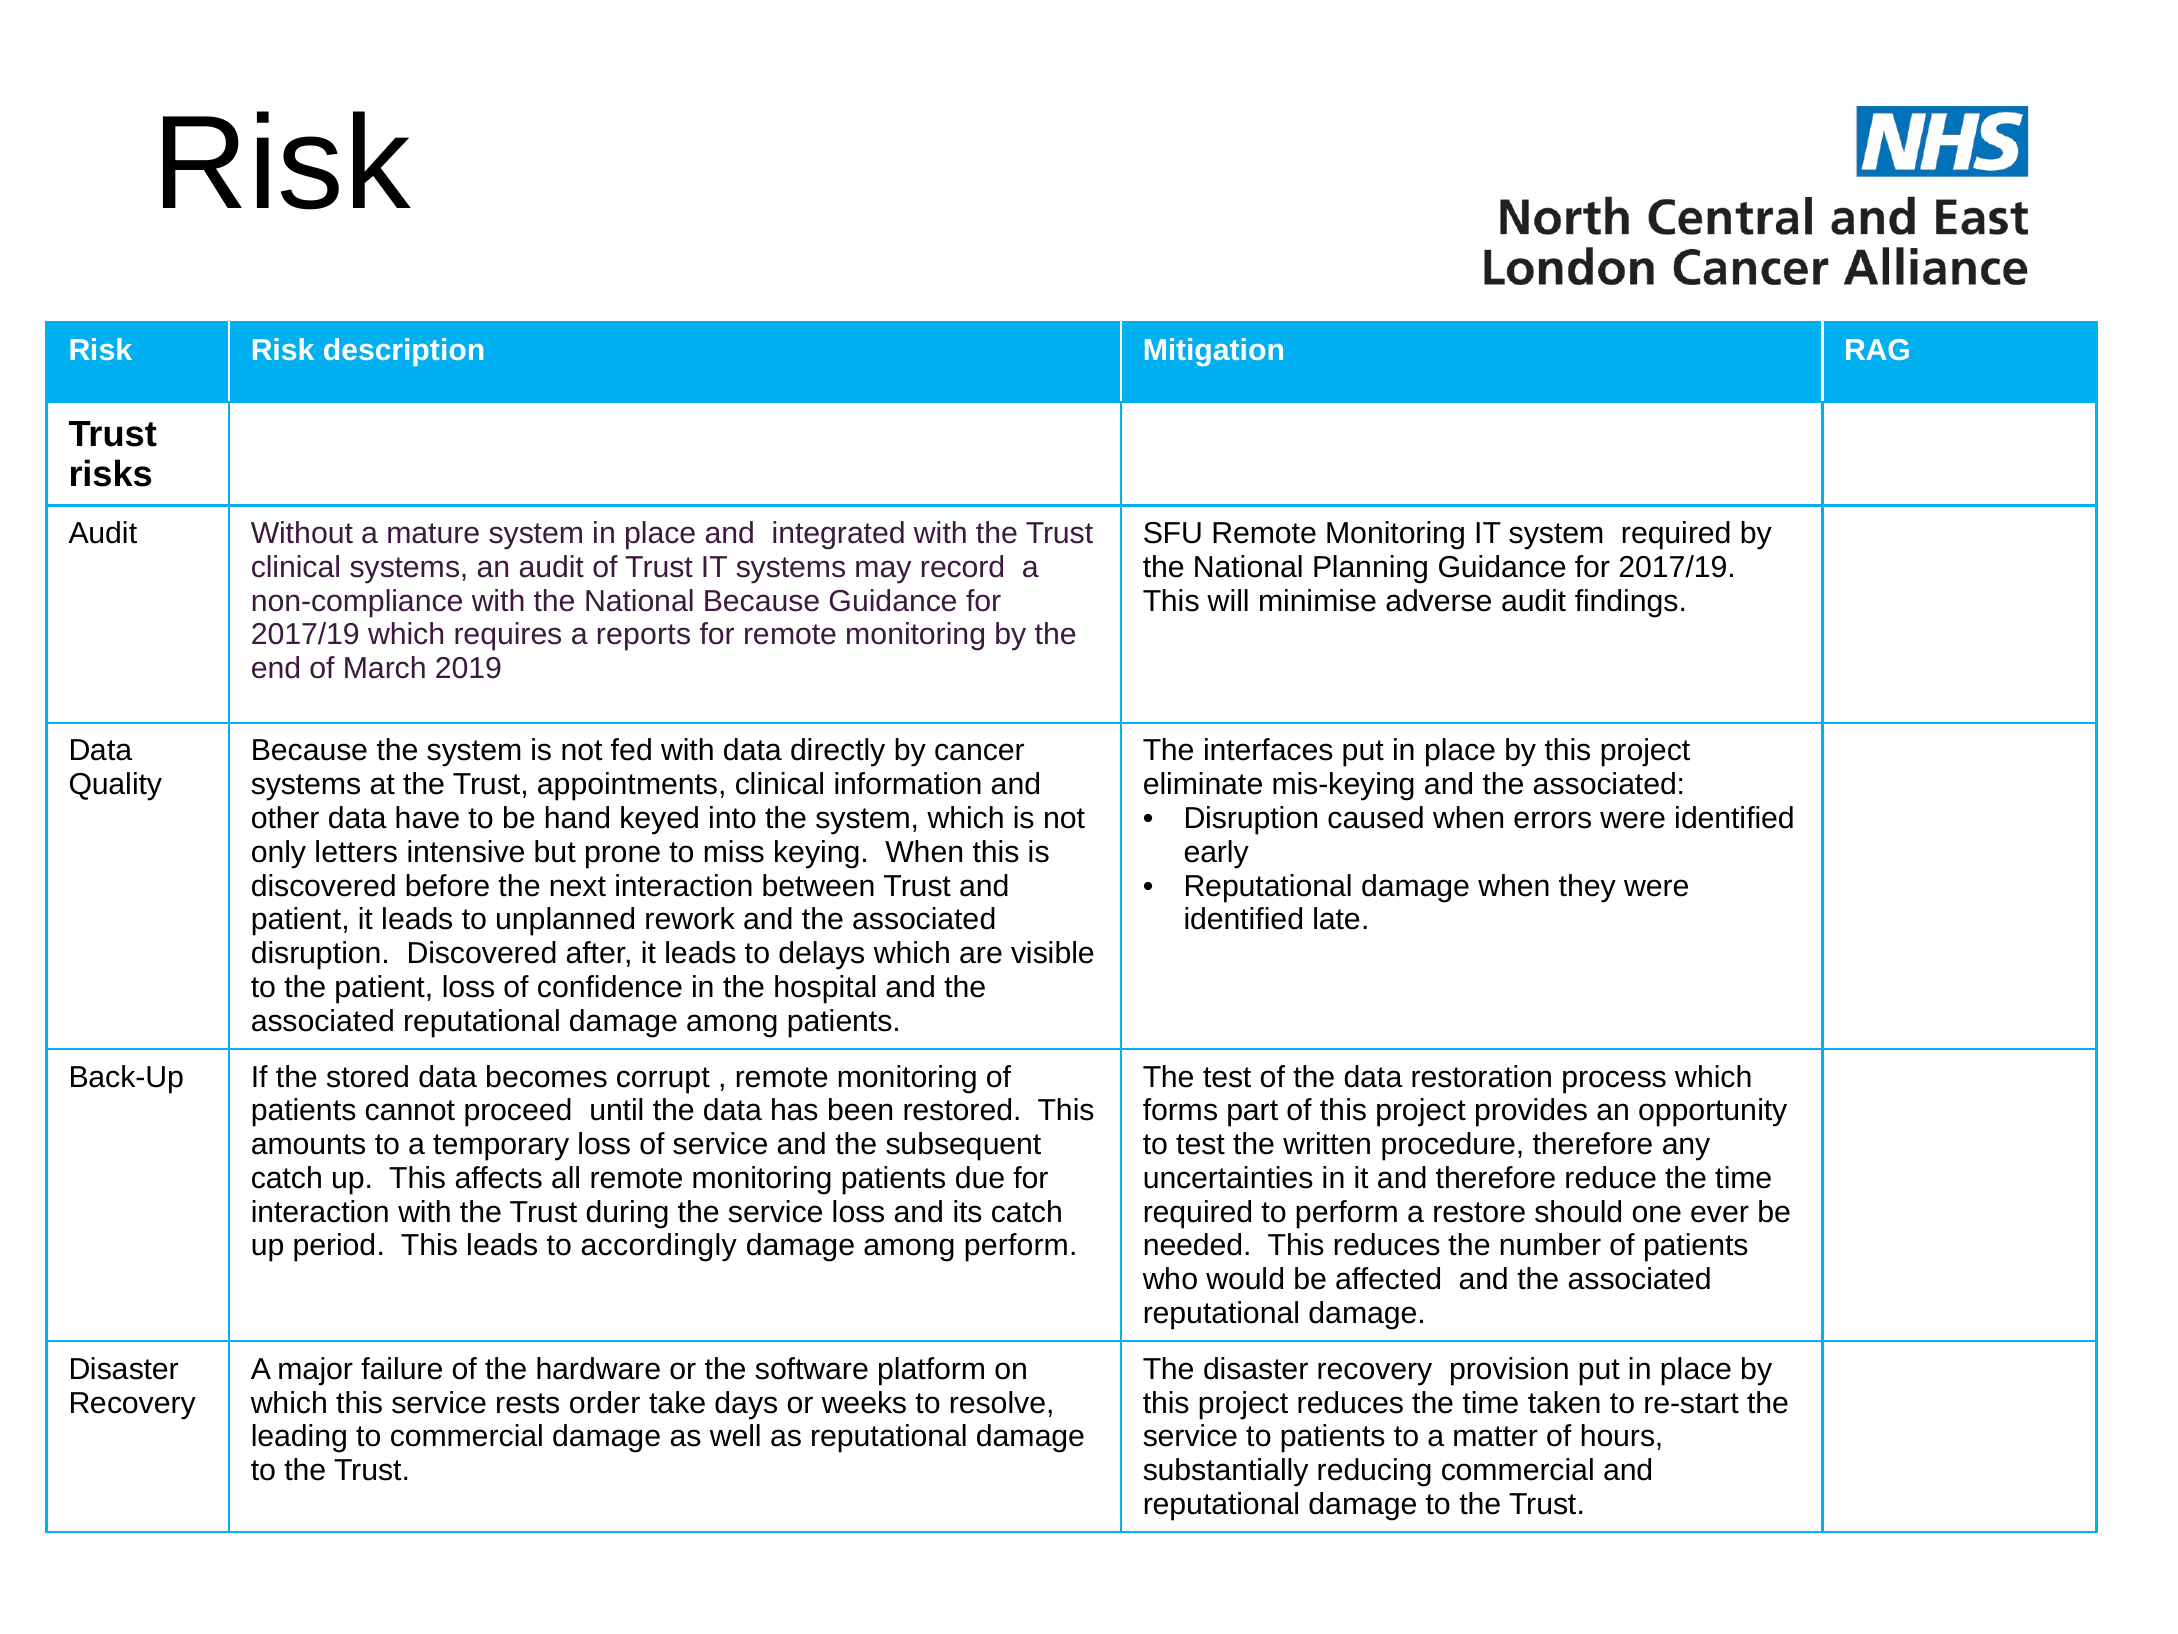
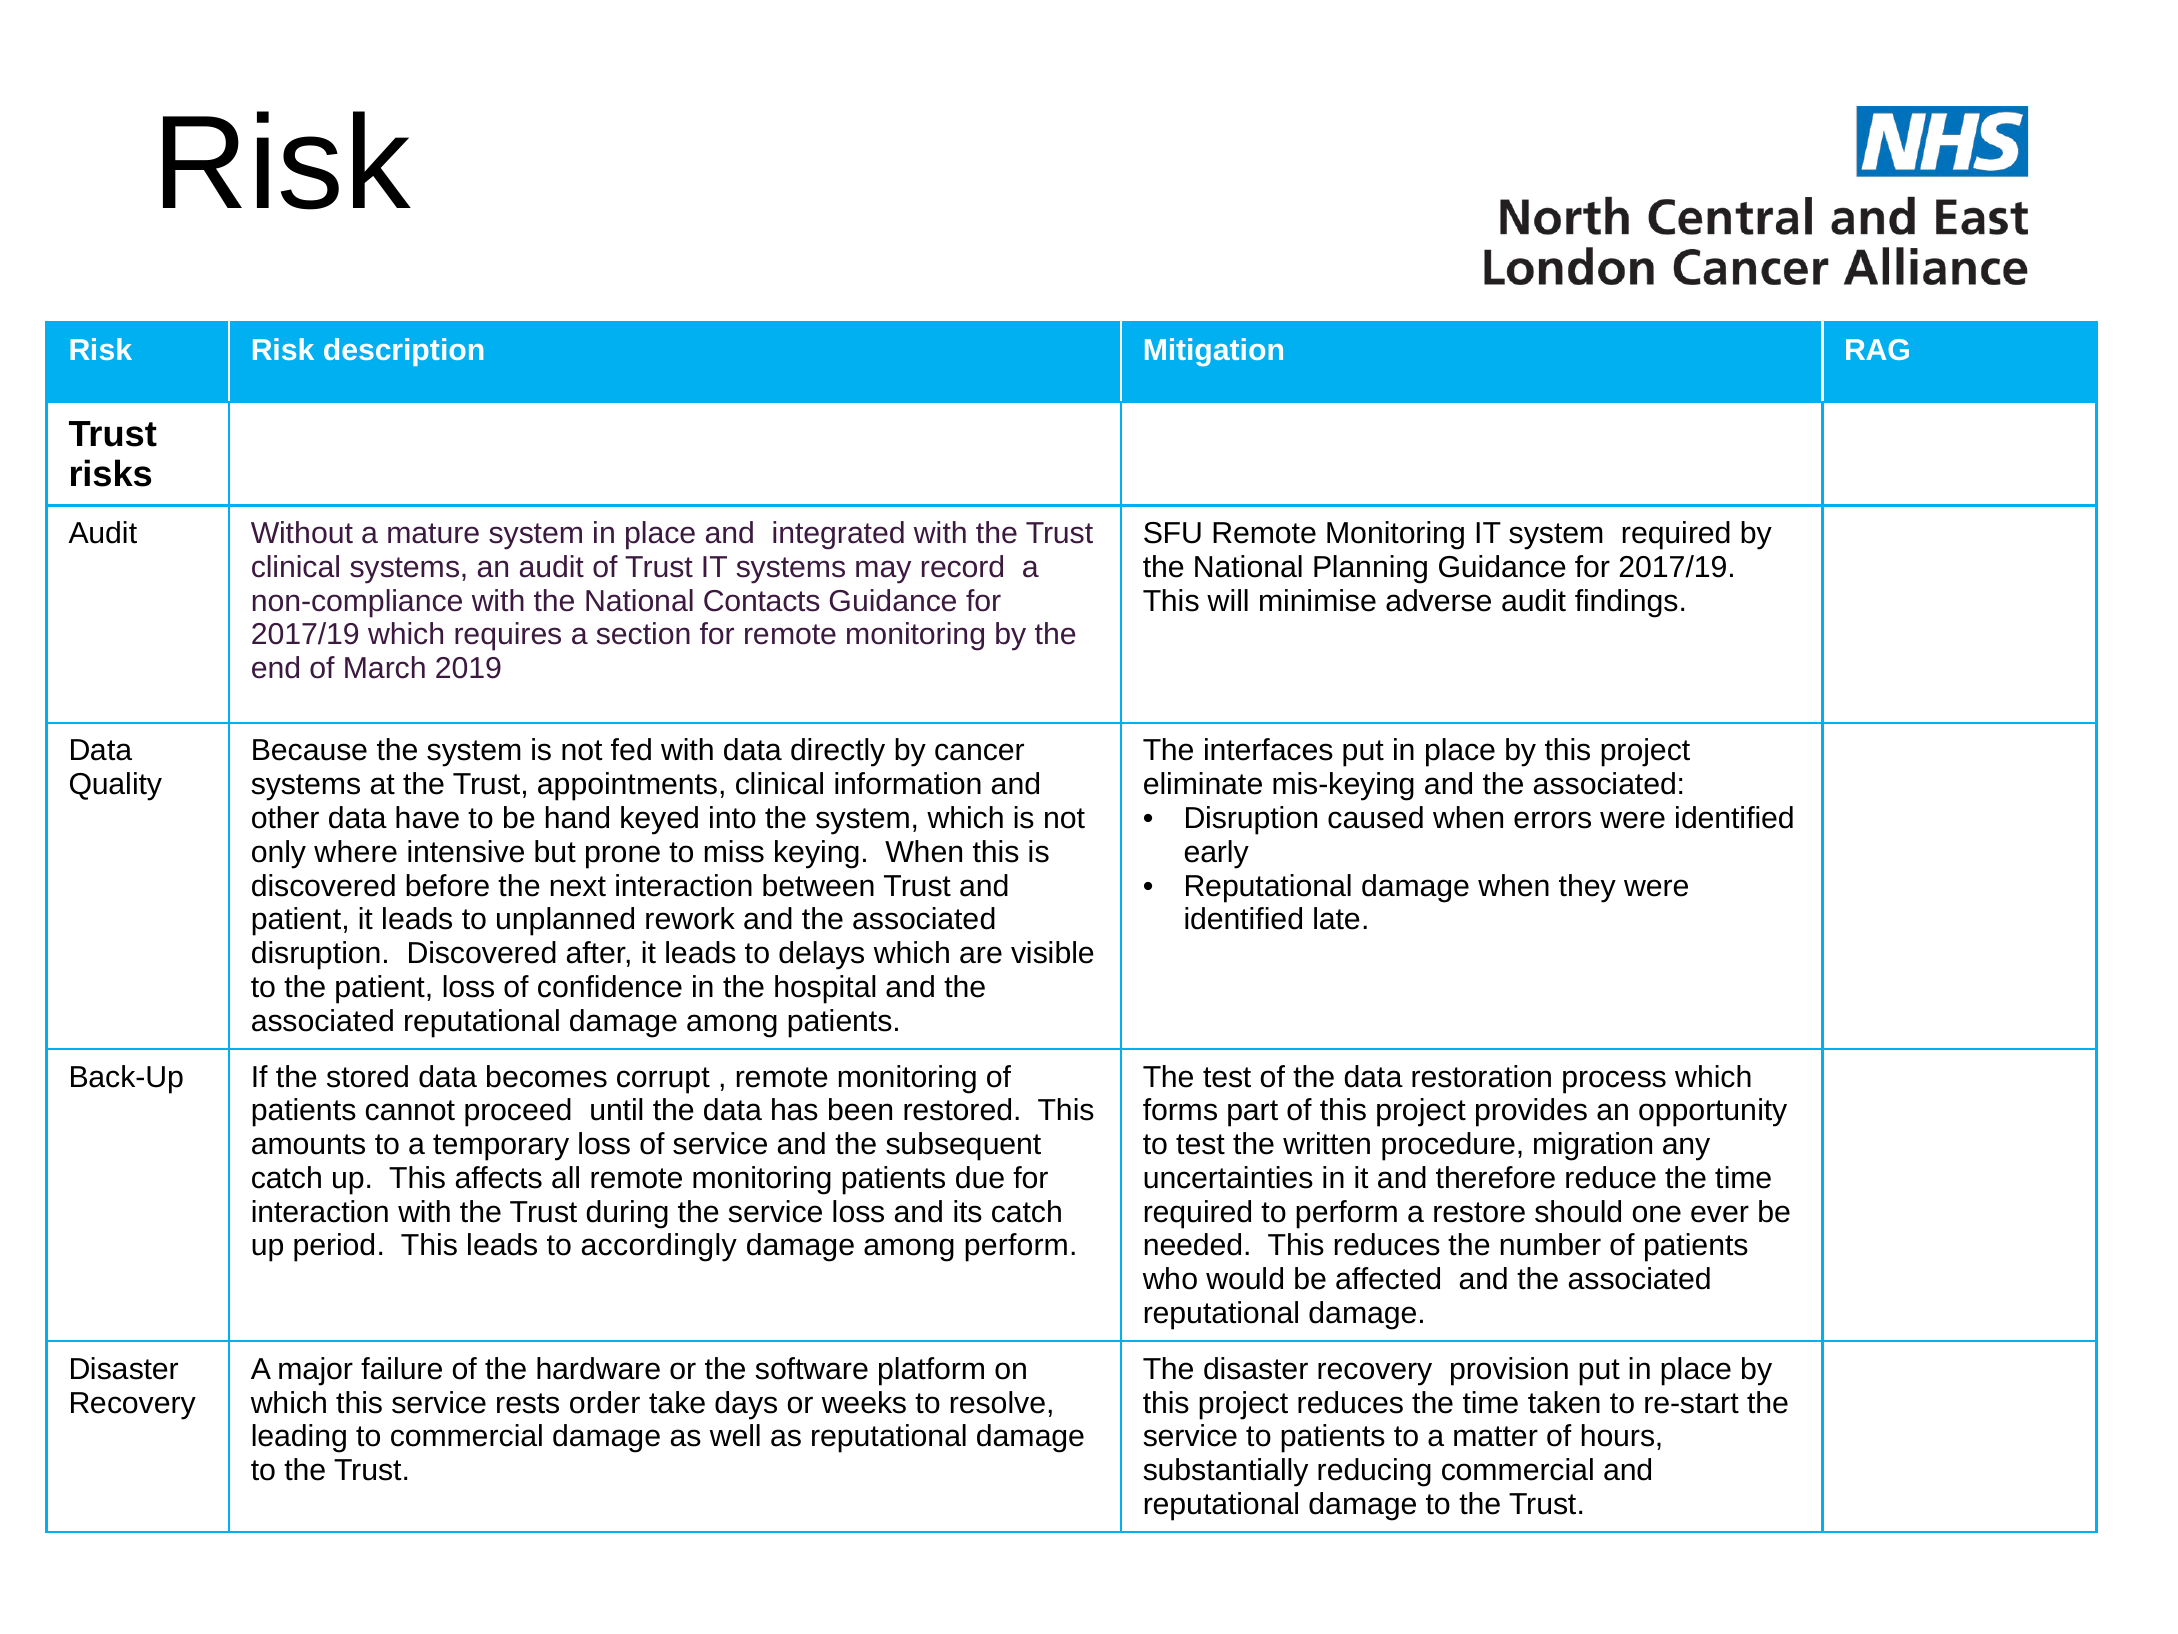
National Because: Because -> Contacts (762, 601)
reports: reports -> section (644, 635)
letters: letters -> where (356, 852)
procedure therefore: therefore -> migration (1593, 1144)
